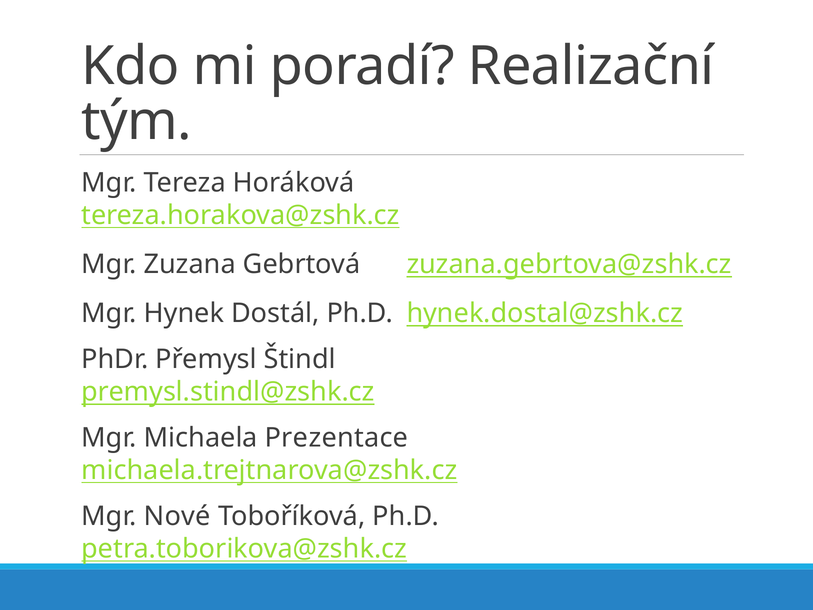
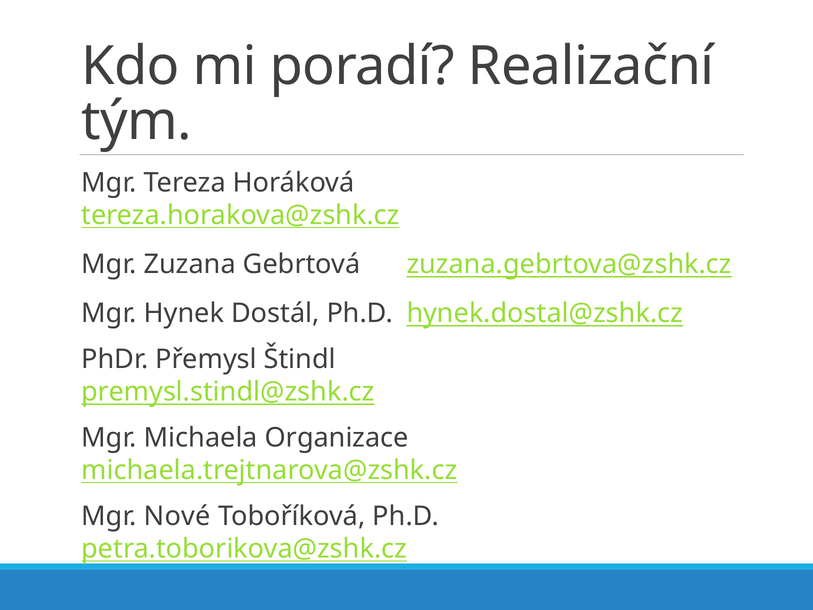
Prezentace: Prezentace -> Organizace (337, 438)
